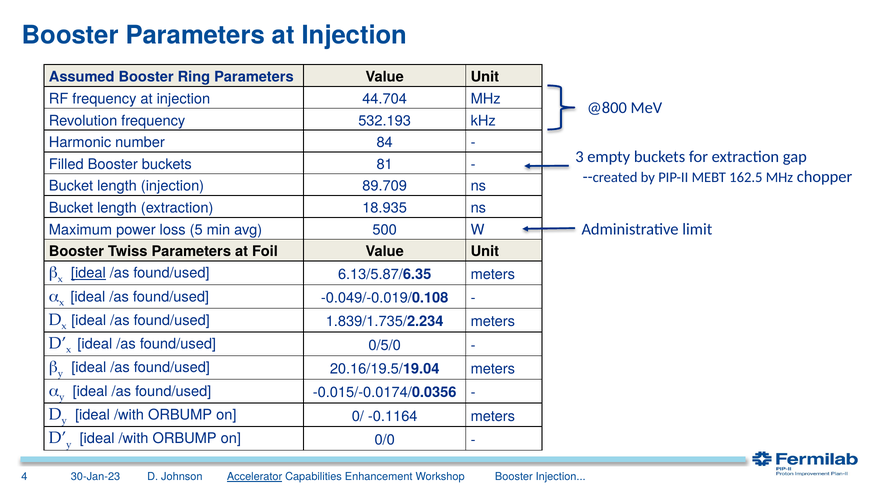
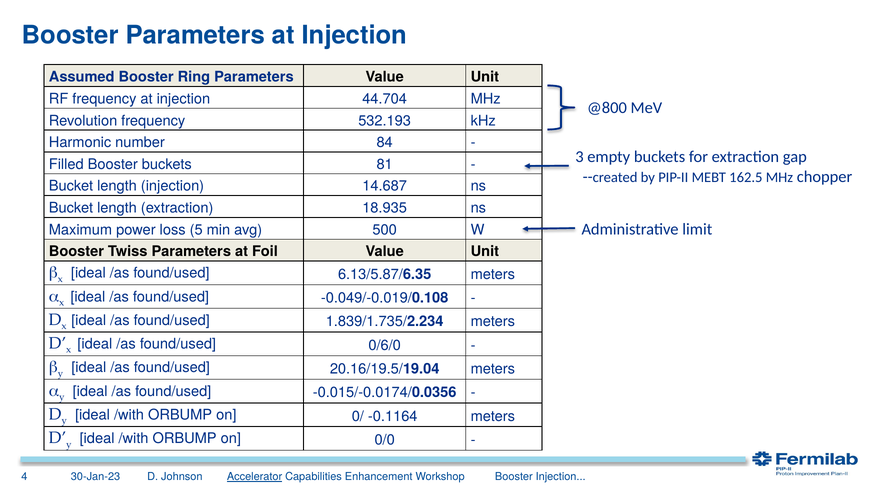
89.709: 89.709 -> 14.687 (385, 186)
ideal underline: present -> none (88, 273)
0/5/0: 0/5/0 -> 0/6/0 (385, 345)
